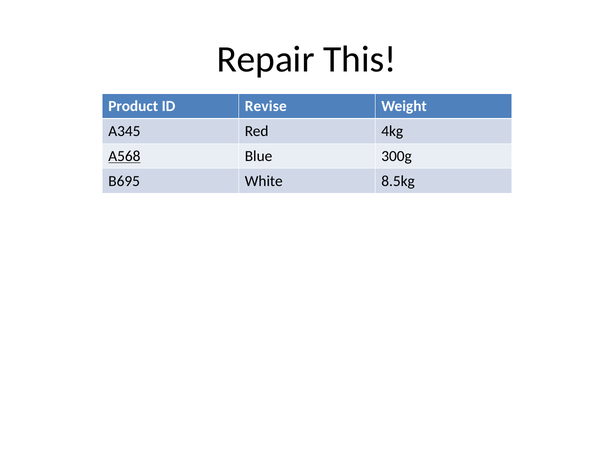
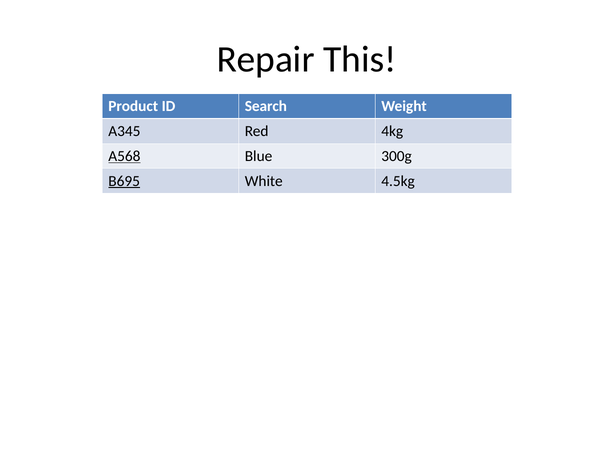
Revise: Revise -> Search (266, 106)
B695 underline: none -> present (124, 181)
8.5kg: 8.5kg -> 4.5kg (398, 181)
